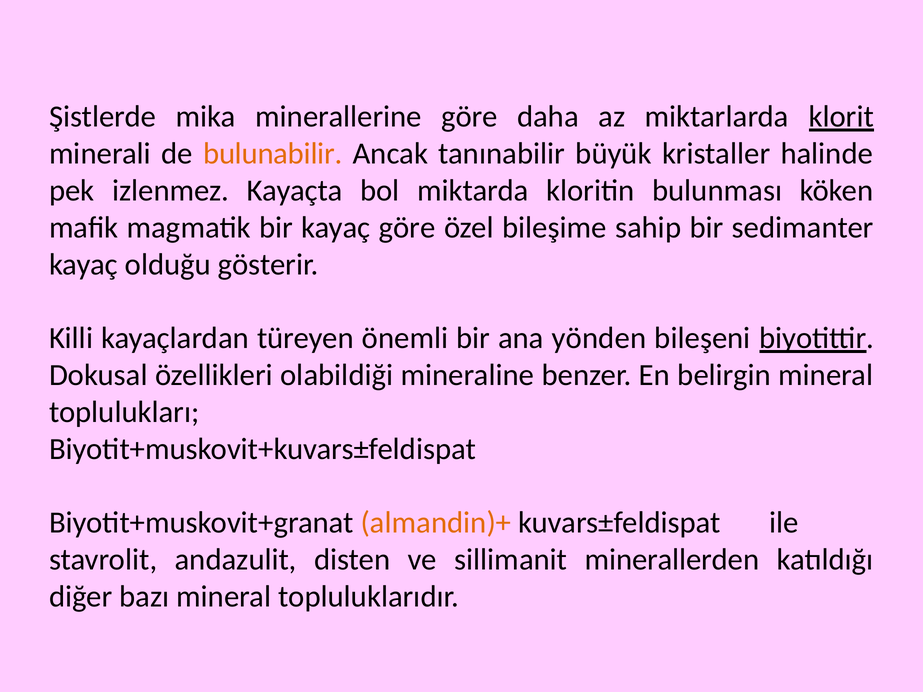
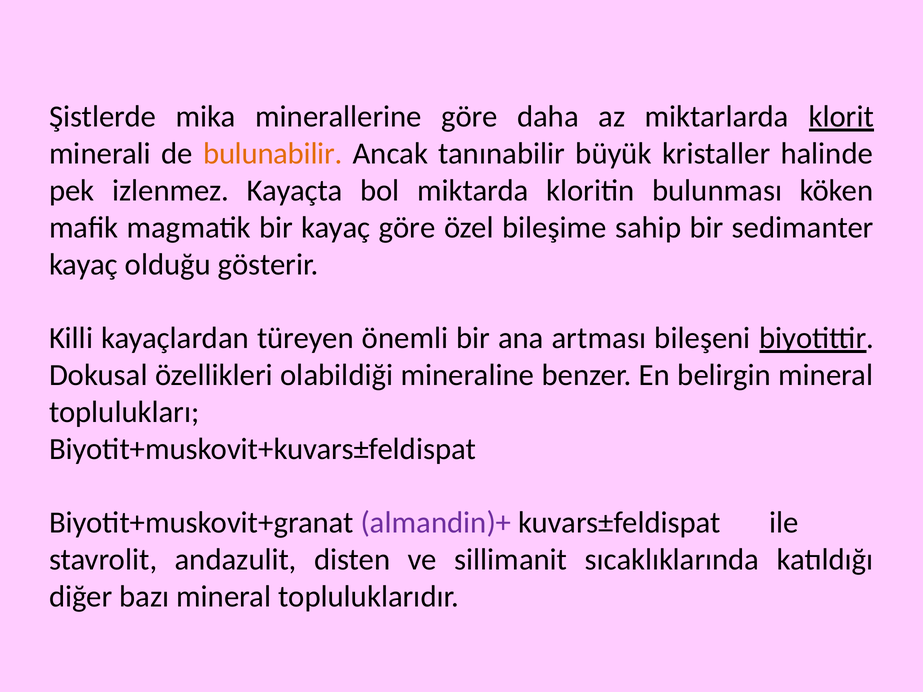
yönden: yönden -> artması (599, 338)
almandin)+ colour: orange -> purple (436, 523)
minerallerden: minerallerden -> sıcaklıklarında (672, 560)
